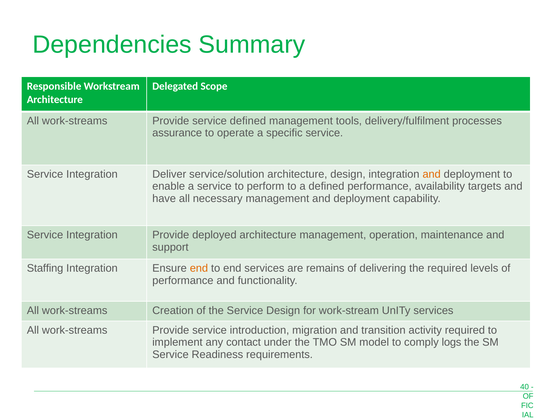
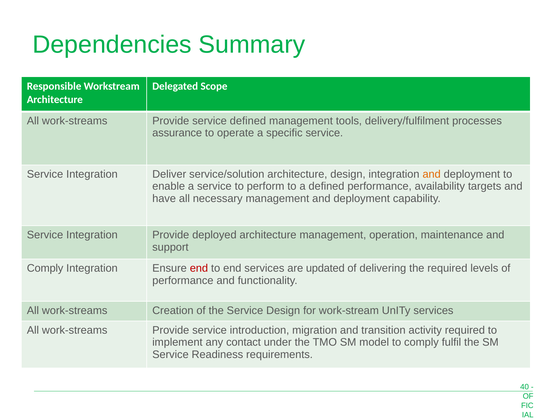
Staffing: Staffing -> Comply (45, 268)
end colour: orange -> red (199, 268)
remains: remains -> updated (325, 268)
logs: logs -> fulfil (451, 342)
